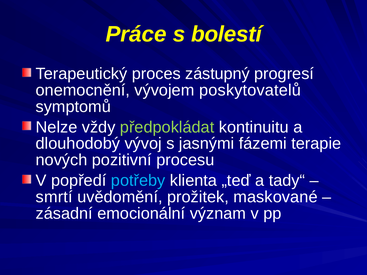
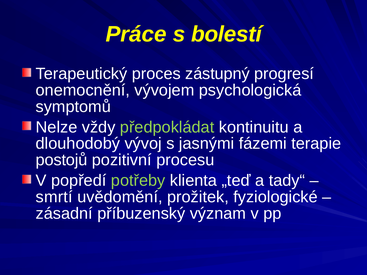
poskytovatelů: poskytovatelů -> psychologická (250, 90)
nových: nových -> postojů (62, 160)
potřeby colour: light blue -> light green (138, 181)
maskované: maskované -> fyziologické (276, 197)
emocionální: emocionální -> příbuzenský (141, 214)
